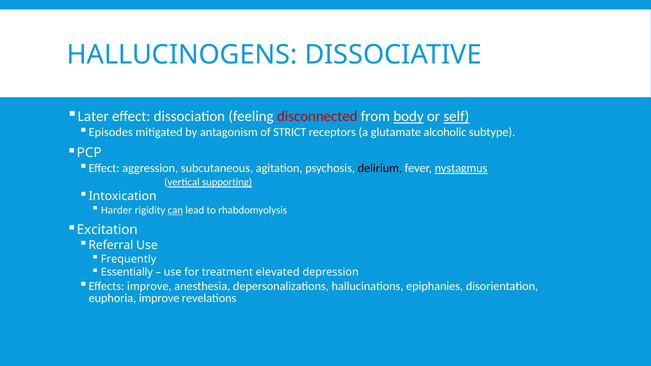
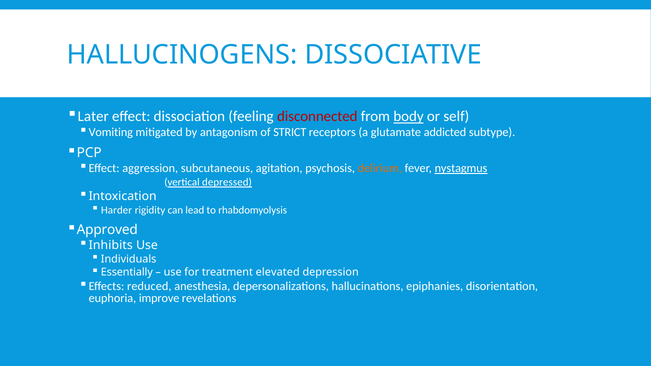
self underline: present -> none (456, 116)
Episodes: Episodes -> Vomiting (111, 132)
alcoholic: alcoholic -> addicted (445, 132)
delirium colour: black -> orange (380, 168)
supporting: supporting -> depressed (227, 182)
can underline: present -> none (175, 210)
Excitation: Excitation -> Approved (107, 230)
Referral: Referral -> Inhibits (111, 245)
Frequently: Frequently -> Individuals (129, 259)
Effects improve: improve -> reduced (149, 286)
